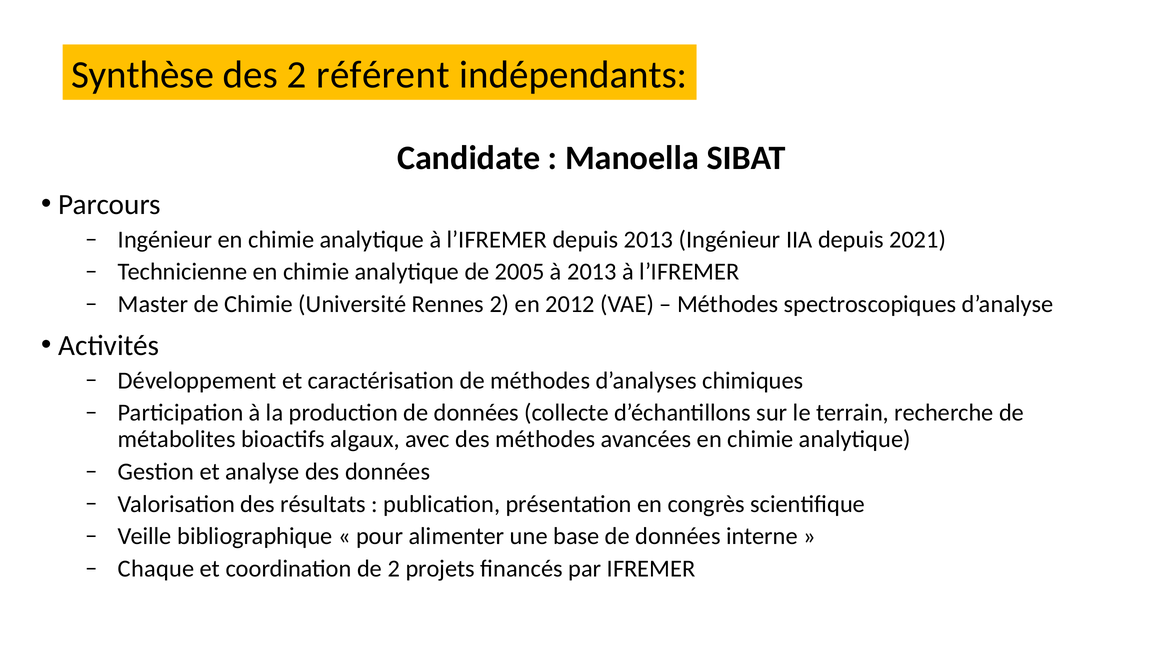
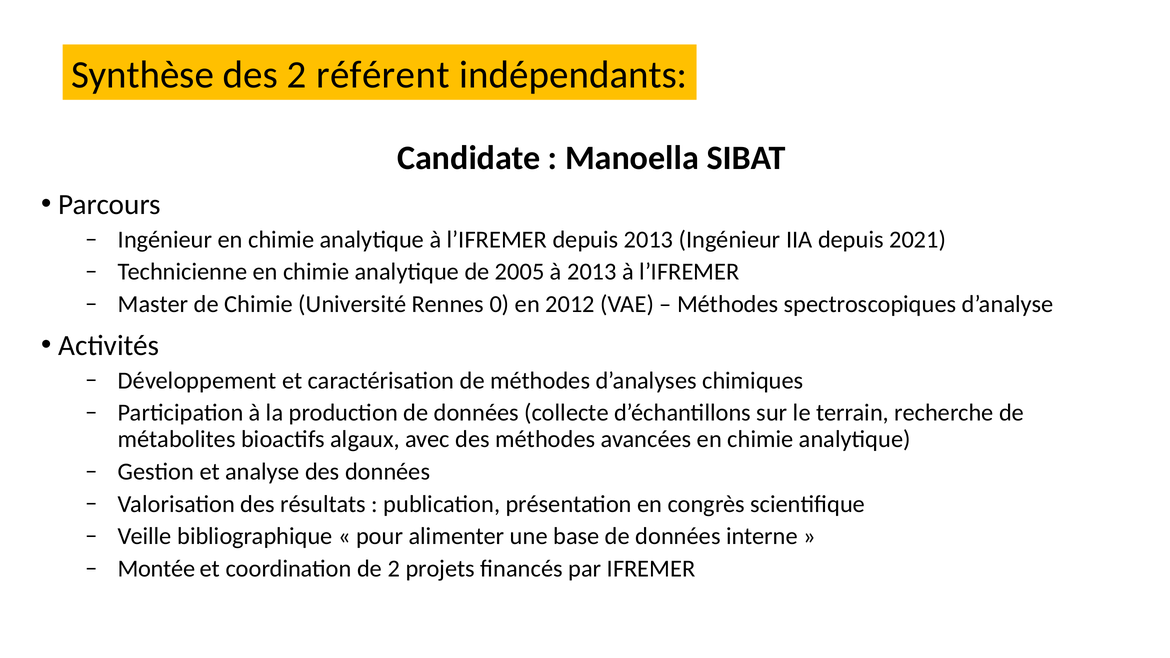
Rennes 2: 2 -> 0 (499, 304)
Chaque: Chaque -> Montée (156, 569)
